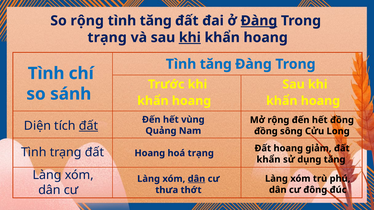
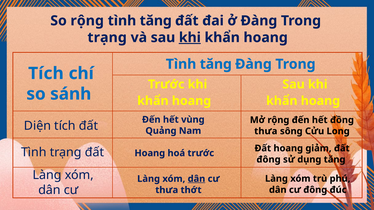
Đàng underline: present -> none (259, 21)
Tình: Tình -> Tích (46, 74)
đất underline: present -> none (89, 126)
đồng: đồng -> thưa (266, 131)
hoá trạng: trạng -> trước (201, 153)
khẩn: khẩn -> đông (268, 160)
